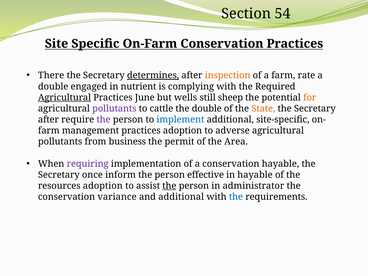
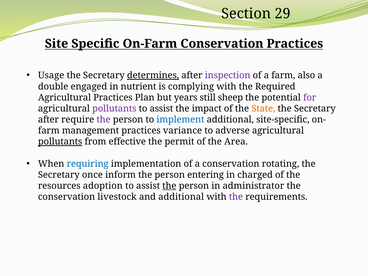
54: 54 -> 29 (283, 14)
There: There -> Usage (51, 75)
inspection colour: orange -> purple (228, 75)
rate: rate -> also (306, 75)
Agricultural underline: present -> none (64, 98)
June: June -> Plan (145, 98)
wells: wells -> years (186, 98)
for colour: orange -> purple (310, 98)
cattle: cattle -> assist (161, 109)
the double: double -> impact (207, 109)
practices adoption: adoption -> variance (183, 131)
pollutants underline: none -> present (60, 142)
business: business -> effective (127, 142)
requiring colour: purple -> blue (88, 164)
conservation hayable: hayable -> rotating (280, 164)
effective: effective -> entering (206, 175)
in hayable: hayable -> charged (255, 175)
variance: variance -> livestock (117, 197)
the colour: blue -> purple (236, 197)
